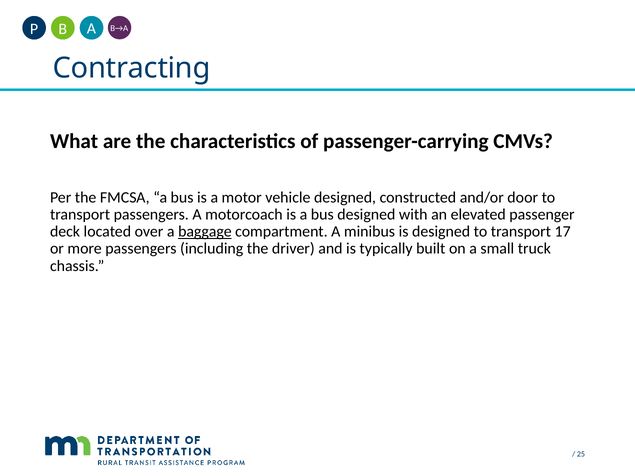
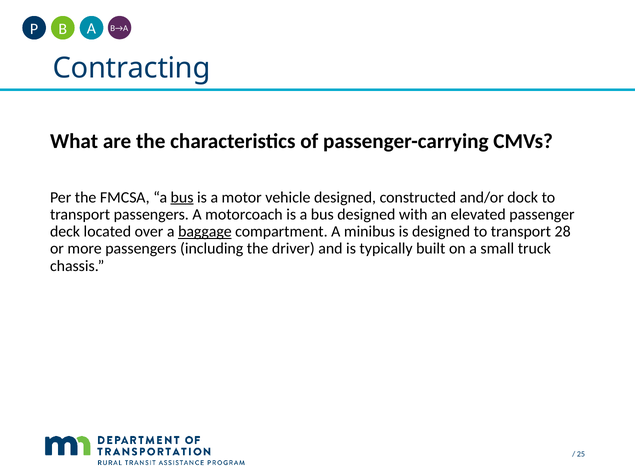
bus underline: none -> present (182, 197)
door: door -> dock (523, 197)
17: 17 -> 28 (563, 232)
